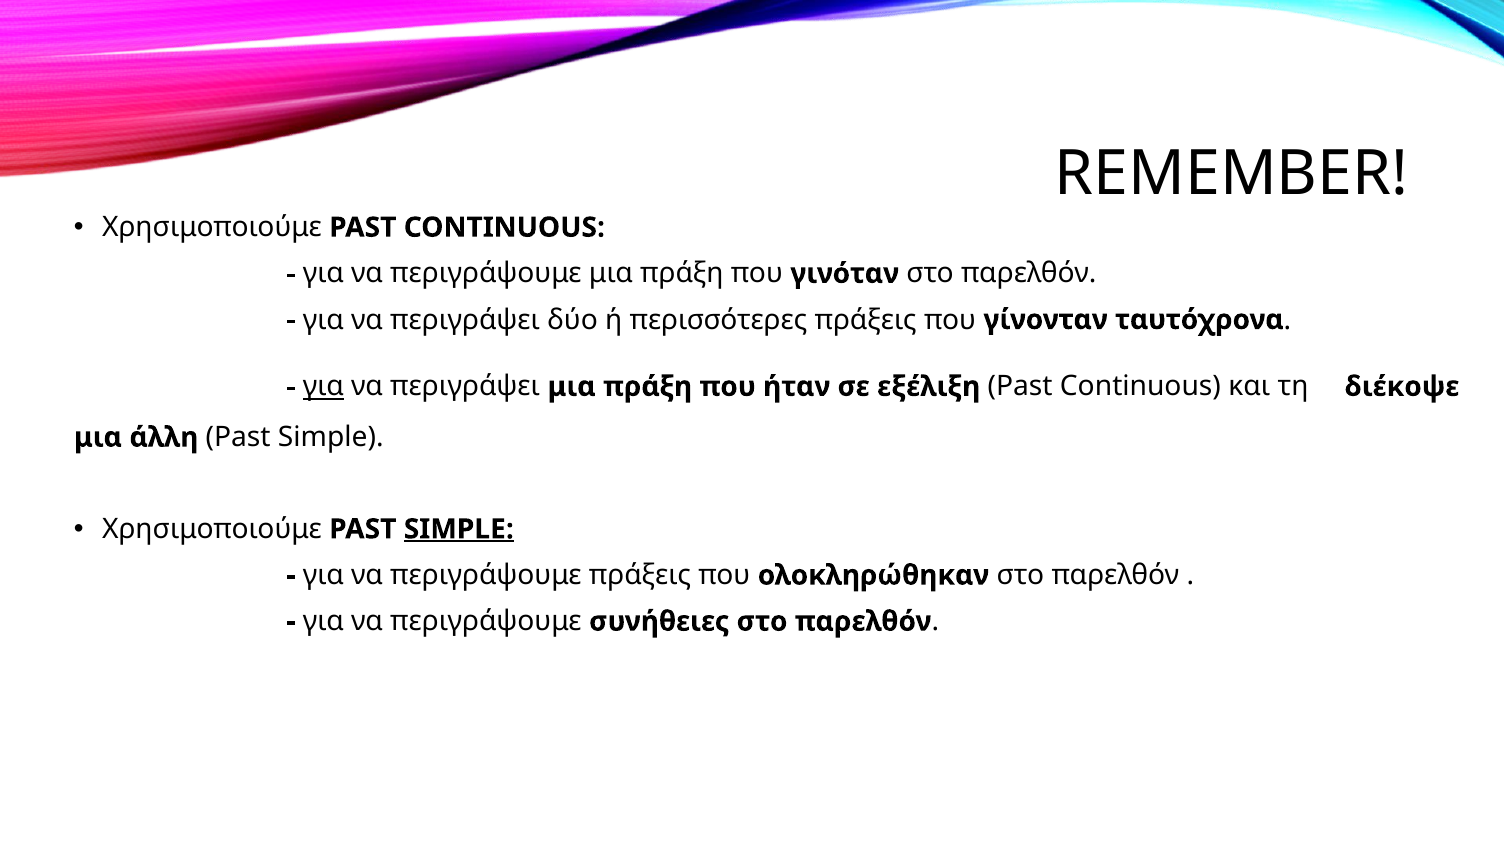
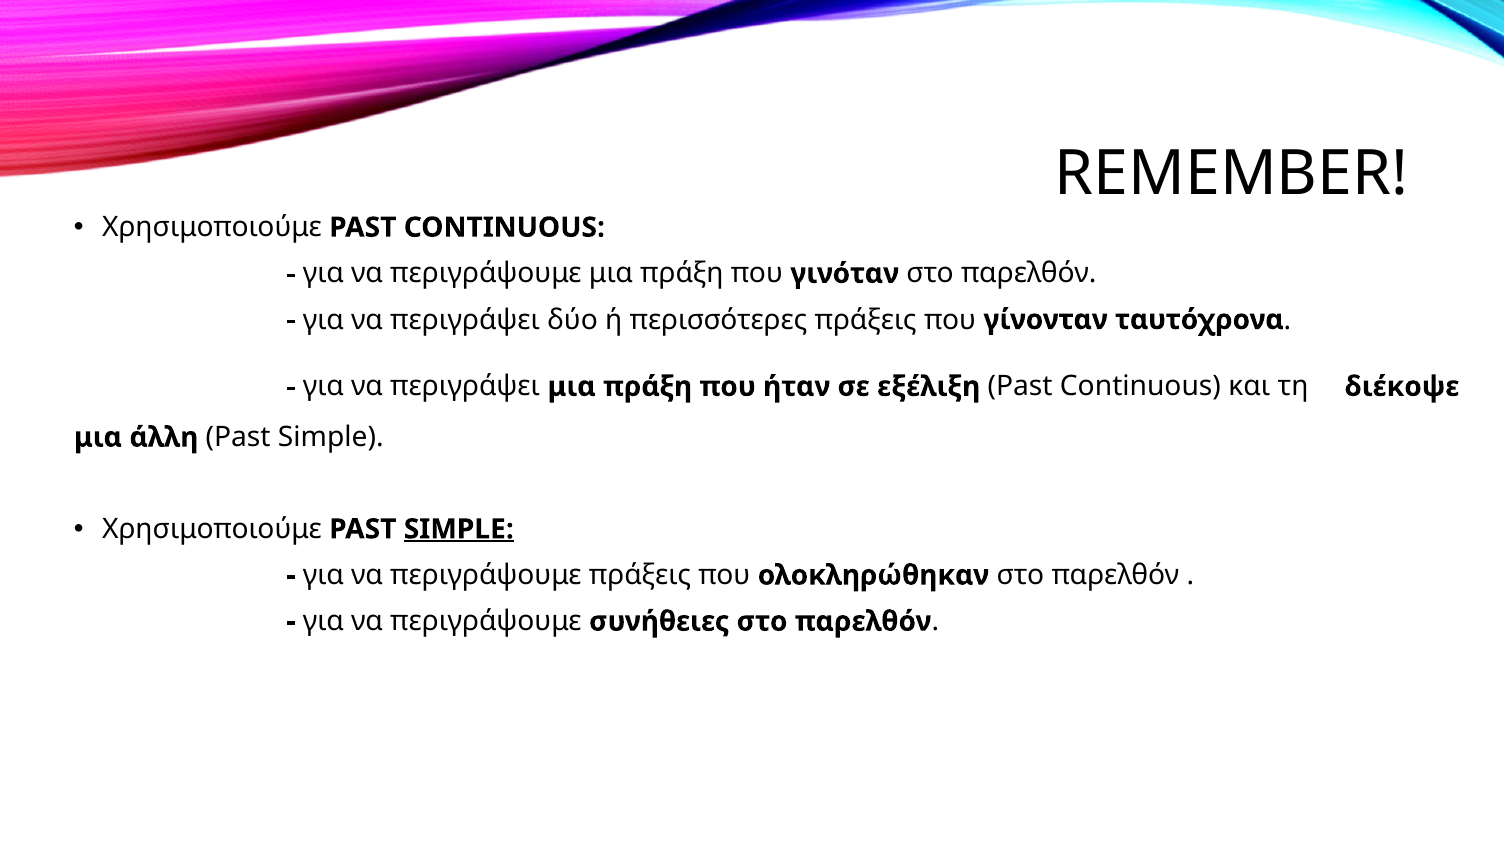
για underline: present -> none (323, 387)
